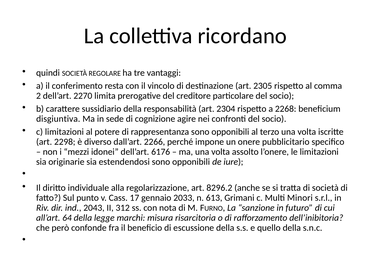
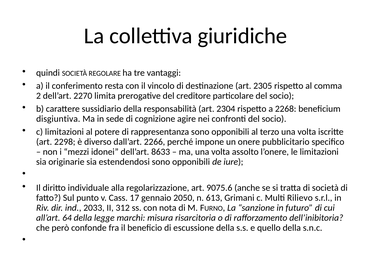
ricordano: ricordano -> giuridiche (242, 36)
6176: 6176 -> 8633 (161, 152)
8296.2: 8296.2 -> 9075.6 (219, 188)
2033: 2033 -> 2050 (184, 198)
Minori: Minori -> Rilievo (300, 198)
2043: 2043 -> 2033 (94, 208)
